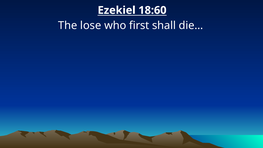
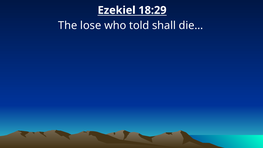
18:60: 18:60 -> 18:29 (152, 10)
first: first -> told (139, 25)
